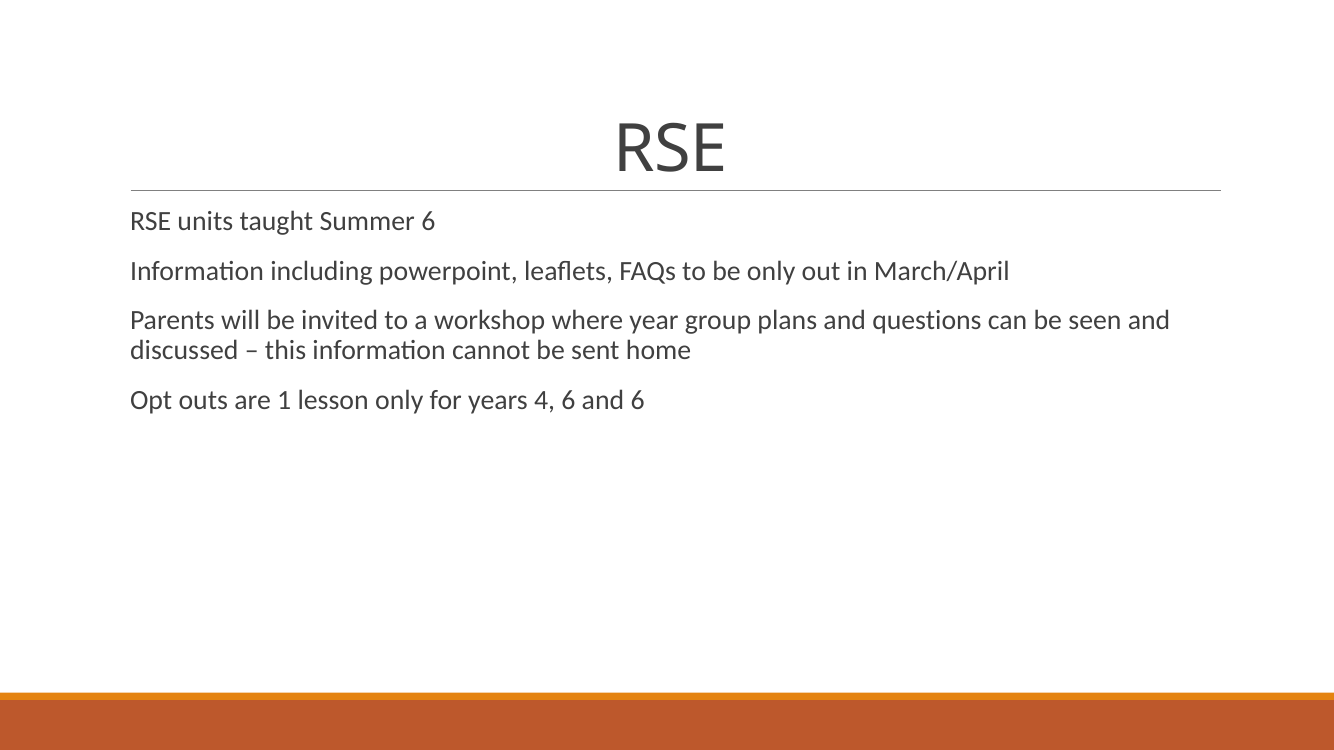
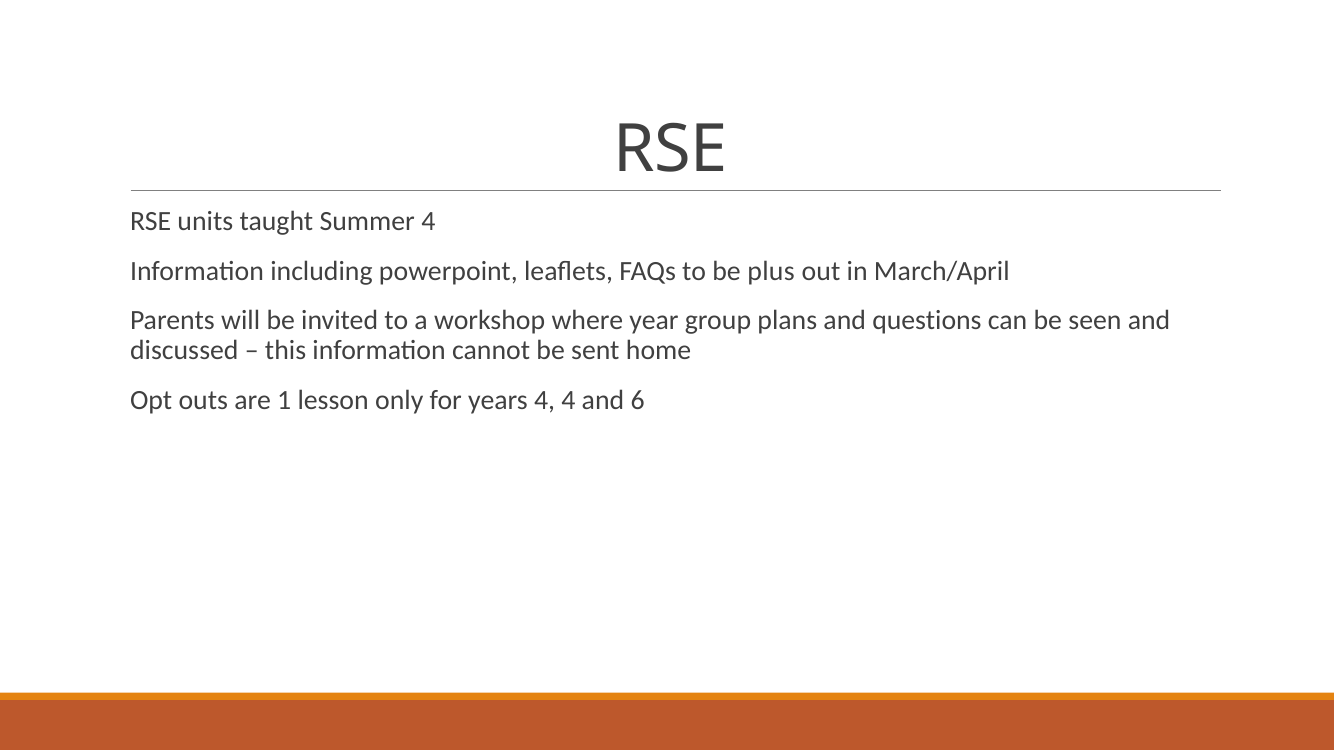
Summer 6: 6 -> 4 (428, 222)
be only: only -> plus (771, 271)
4 6: 6 -> 4 (568, 400)
